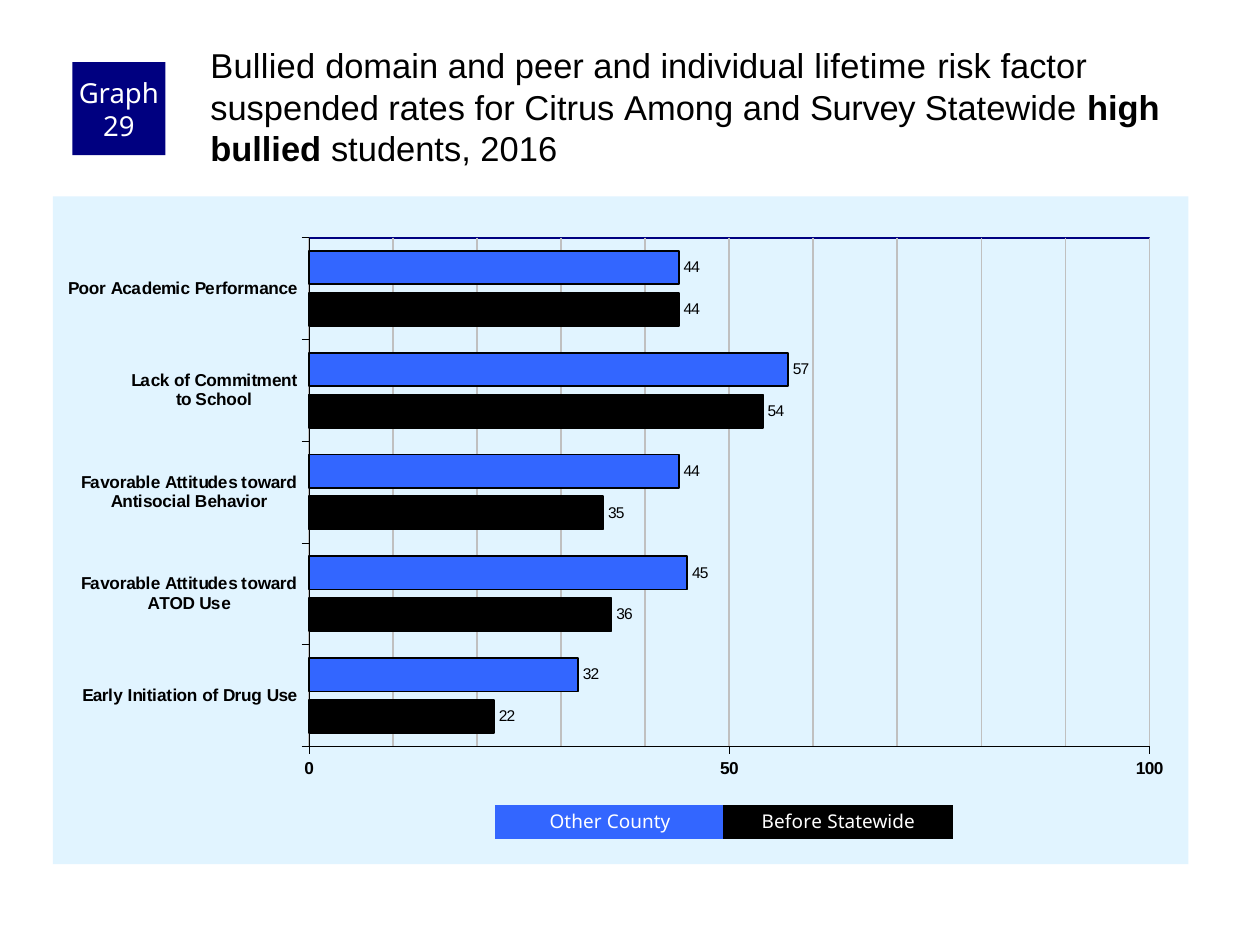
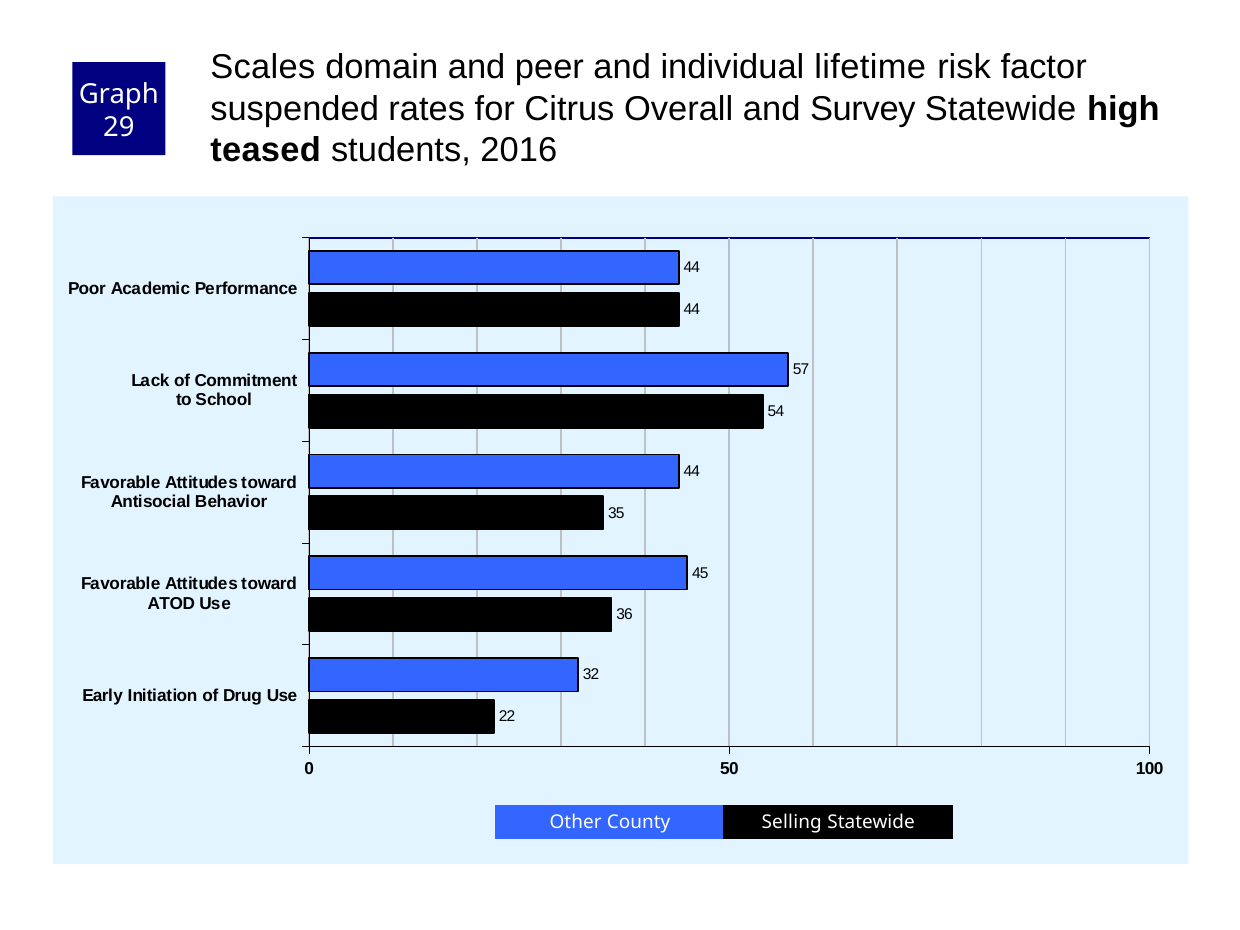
Bullied: Bullied -> Scales (263, 68)
Among: Among -> Overall (679, 109)
bullied: bullied -> teased (266, 150)
Before: Before -> Selling (792, 822)
